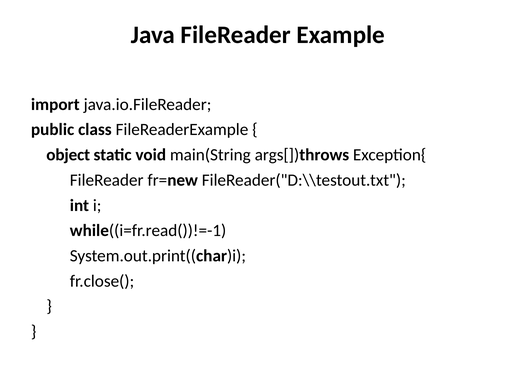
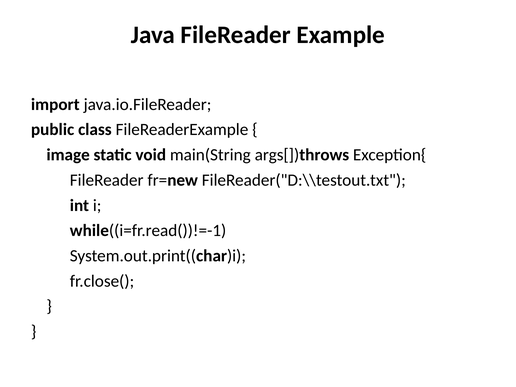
object: object -> image (68, 155)
